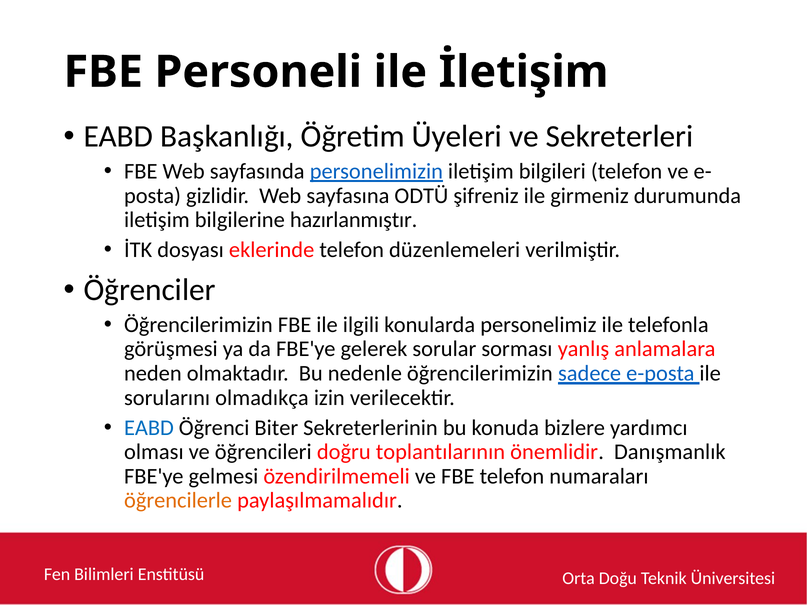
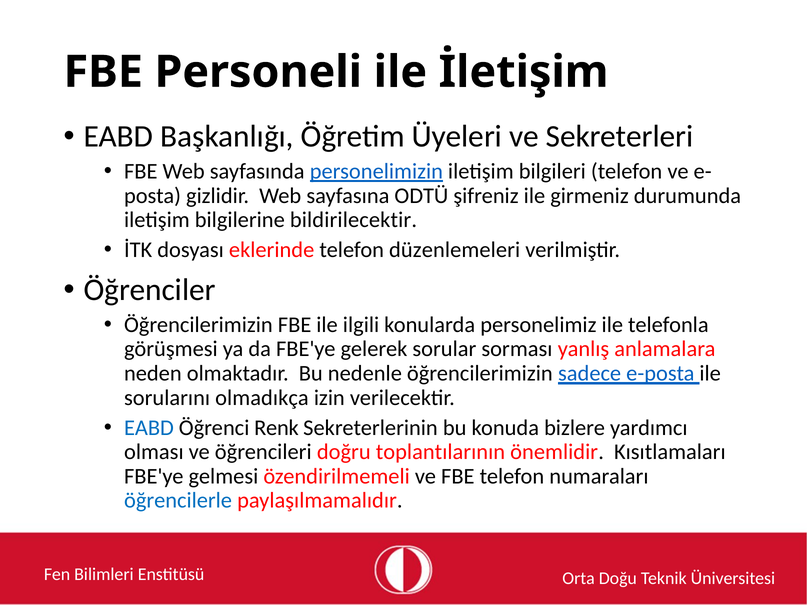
hazırlanmıştır: hazırlanmıştır -> bildirilecektir (353, 220)
Biter: Biter -> Renk (276, 428)
Danışmanlık: Danışmanlık -> Kısıtlamaları (670, 452)
öğrencilerle colour: orange -> blue (178, 501)
